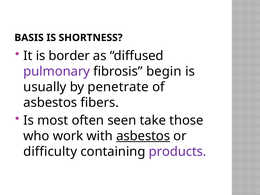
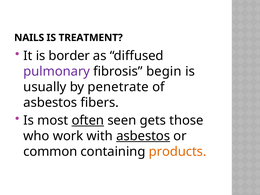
BASIS: BASIS -> NAILS (29, 38)
SHORTNESS: SHORTNESS -> TREATMENT (91, 38)
often underline: none -> present (88, 120)
take: take -> gets (153, 120)
difficulty: difficulty -> common (50, 152)
products colour: purple -> orange (178, 152)
